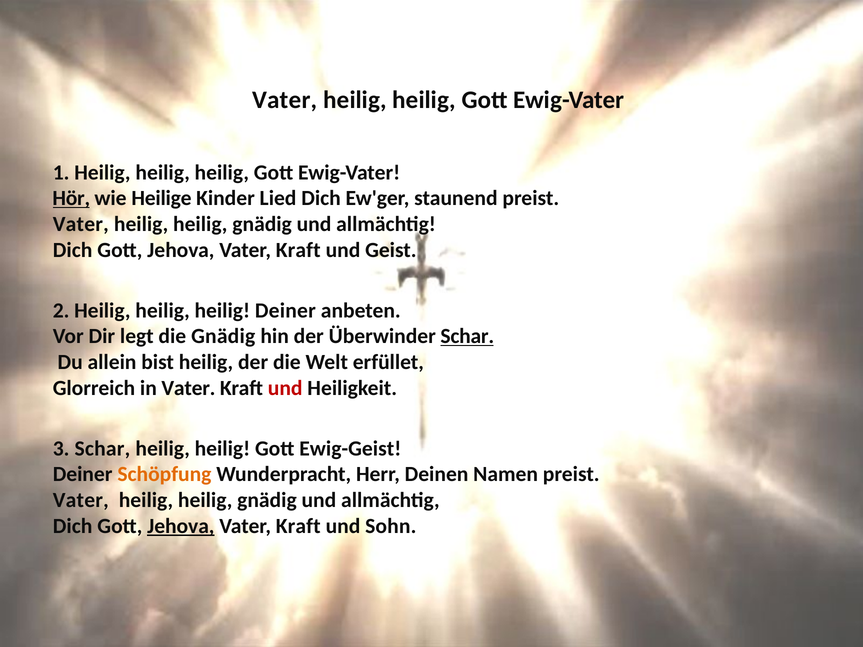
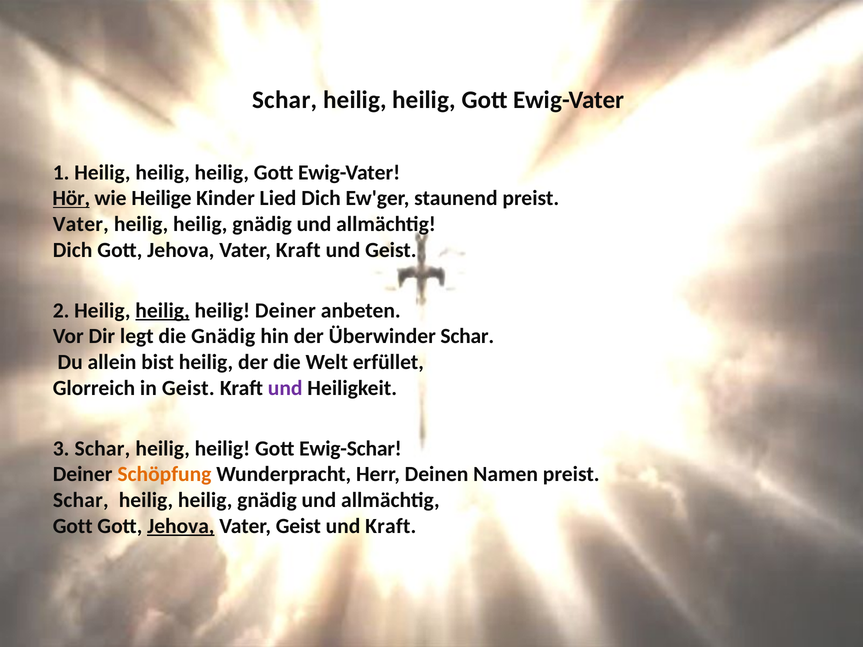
Vater: Vater -> Schar (285, 100)
heilig underline: none -> present (163, 311)
Schar underline: present -> none (467, 336)
in Vater: Vater -> Geist (188, 388)
und colour: red -> purple (285, 388)
Ewig-Geist: Ewig-Geist -> Ewig-Schar (350, 449)
Vater: Vater -> Schar (81, 500)
Dich: Dich -> Gott (73, 526)
Kraft: Kraft -> Geist (298, 526)
und Sohn: Sohn -> Kraft (391, 526)
